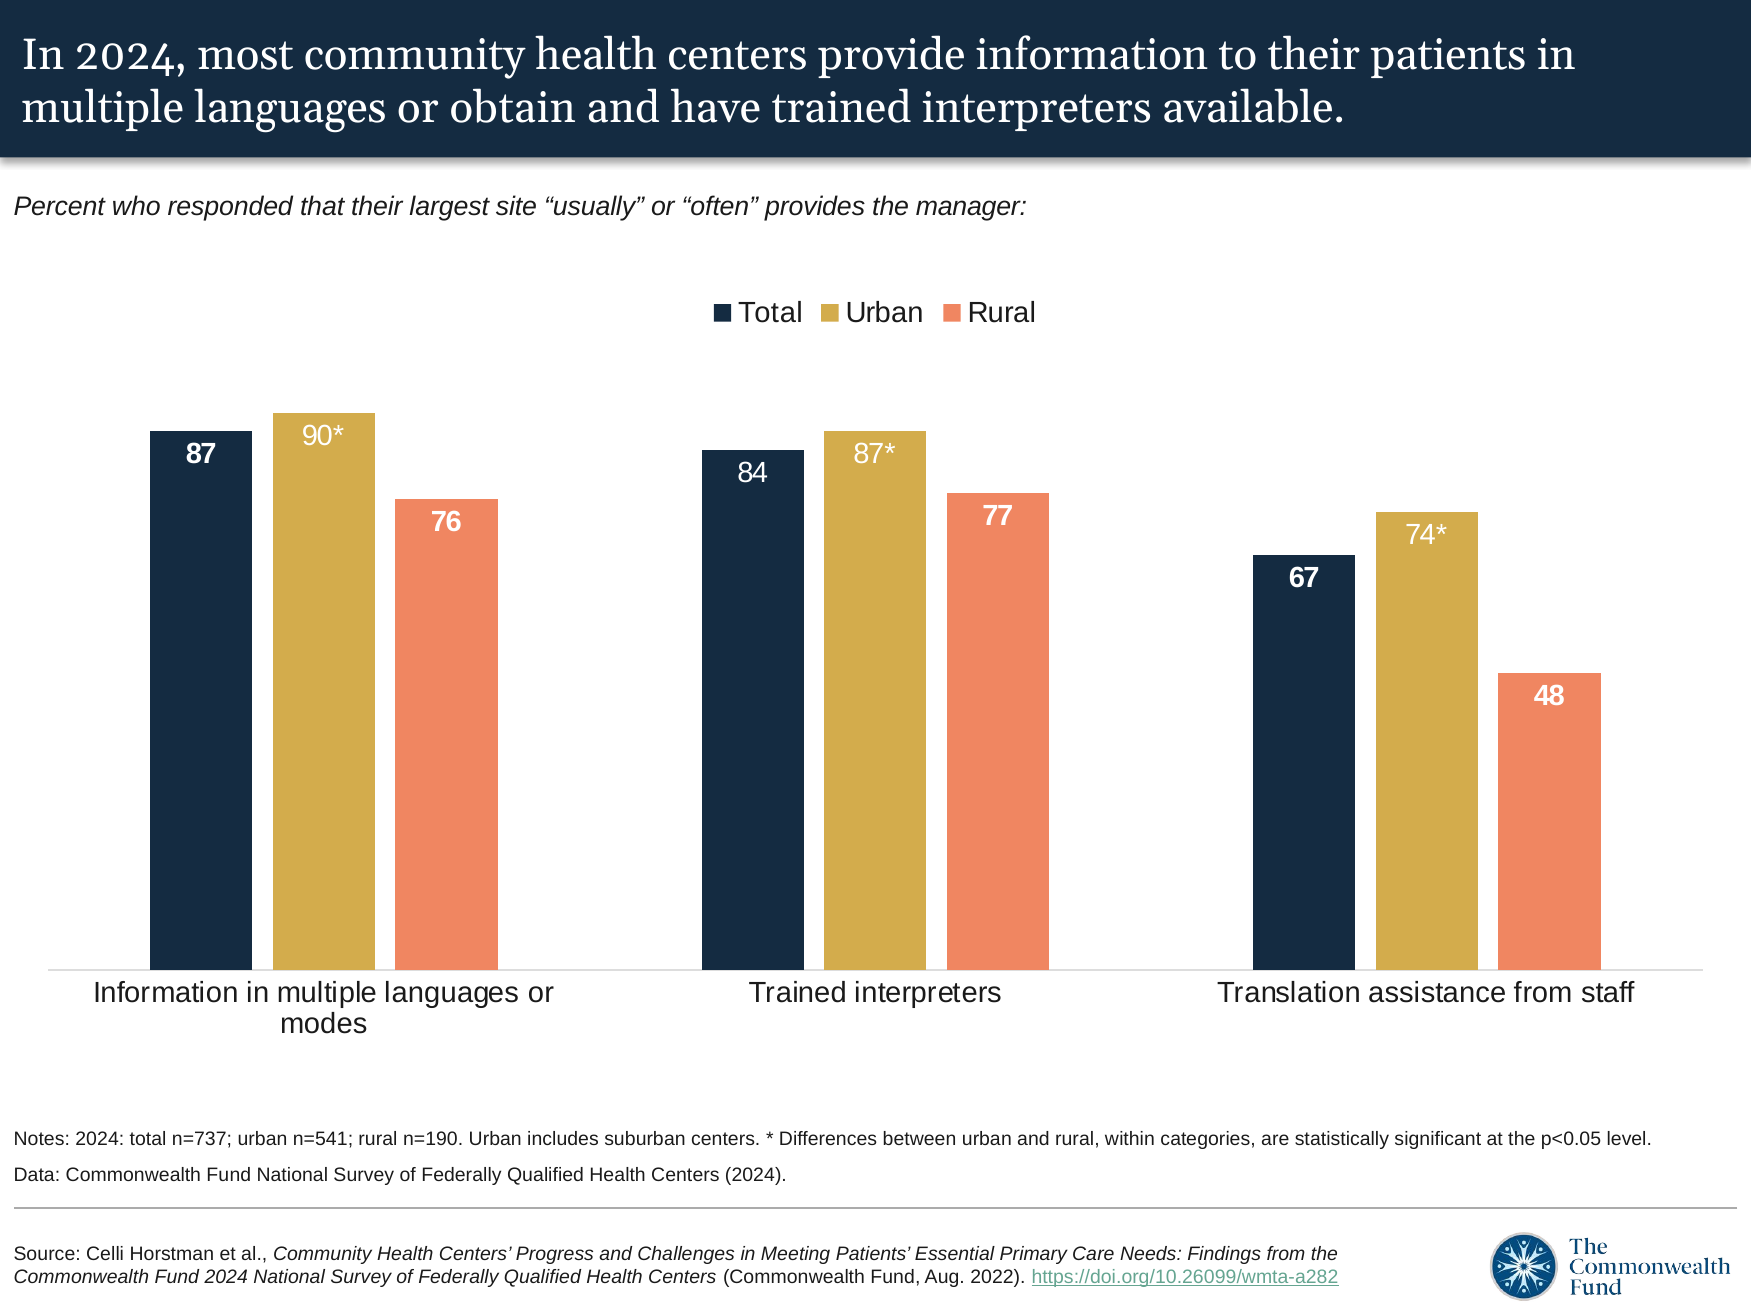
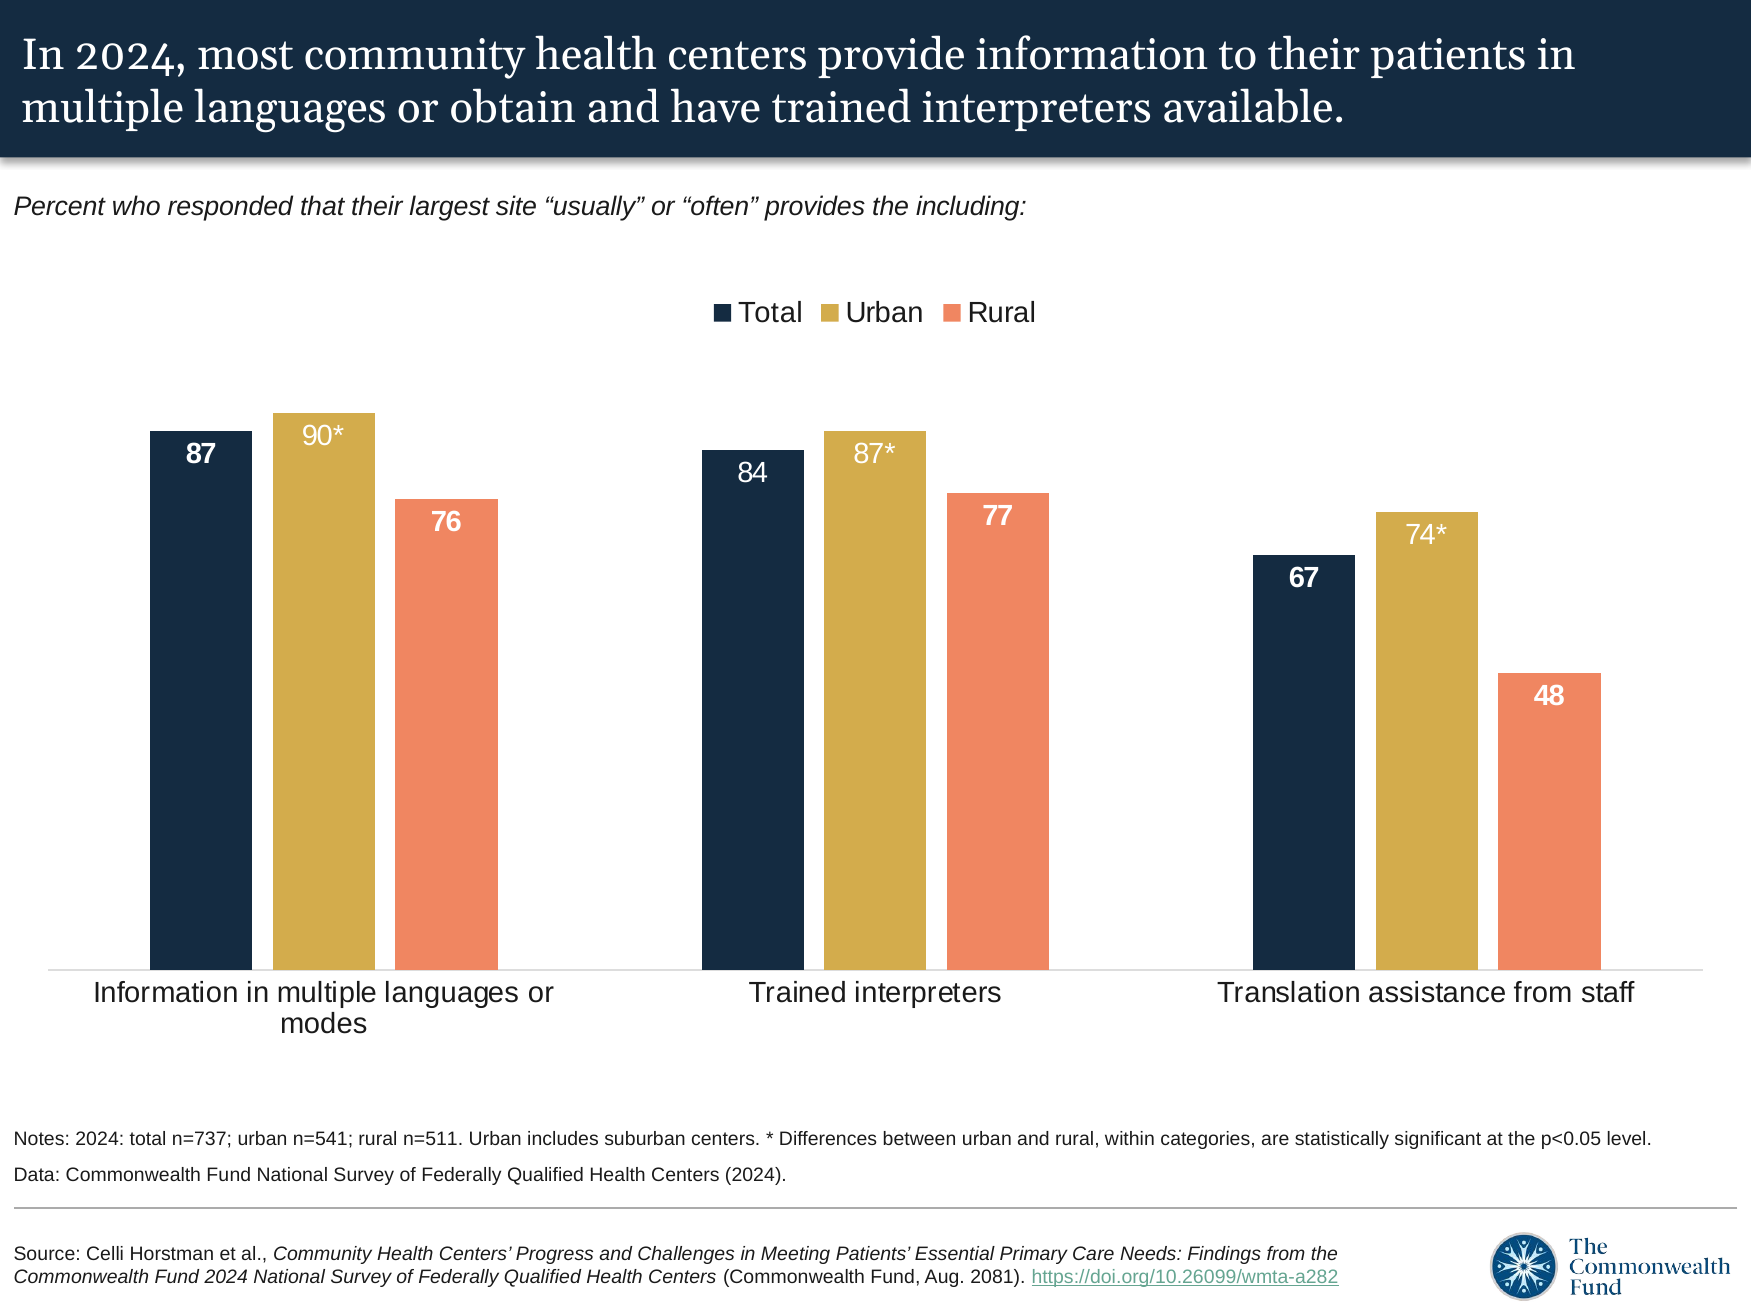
manager: manager -> including (971, 207)
n=190: n=190 -> n=511 (433, 1140)
2022: 2022 -> 2081 (998, 1278)
